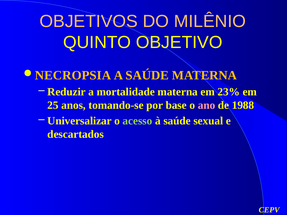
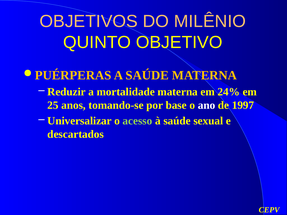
NECROPSIA: NECROPSIA -> PUÉRPERAS (73, 75)
23%: 23% -> 24% (229, 92)
ano colour: pink -> white (207, 105)
1988: 1988 -> 1997 (243, 105)
